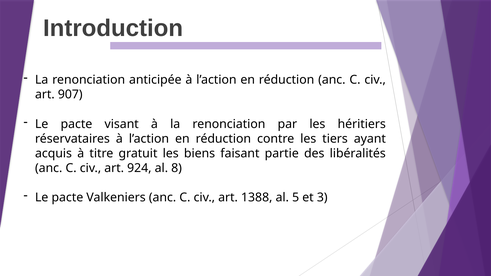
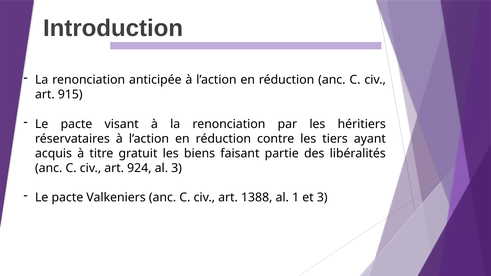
907: 907 -> 915 (70, 95)
al 8: 8 -> 3 (177, 168)
5: 5 -> 1 (296, 198)
